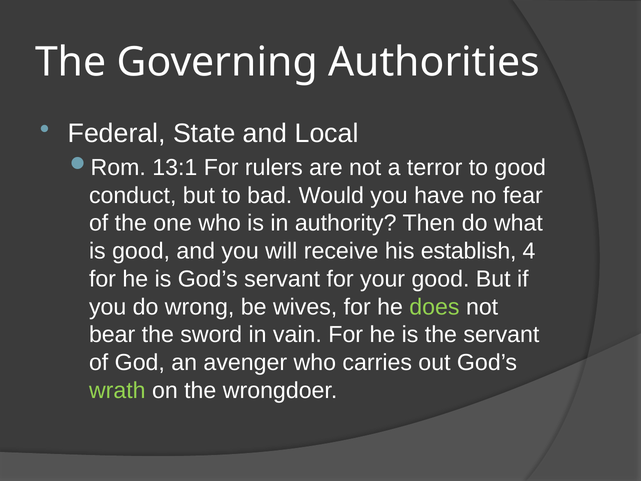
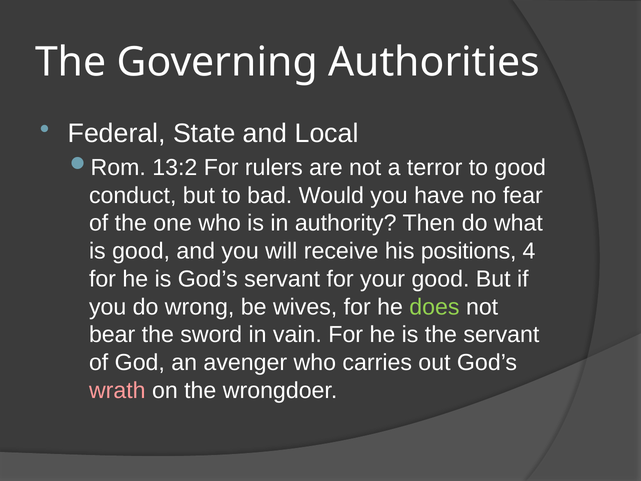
13:1: 13:1 -> 13:2 (175, 168)
establish: establish -> positions (469, 251)
wrath colour: light green -> pink (117, 390)
